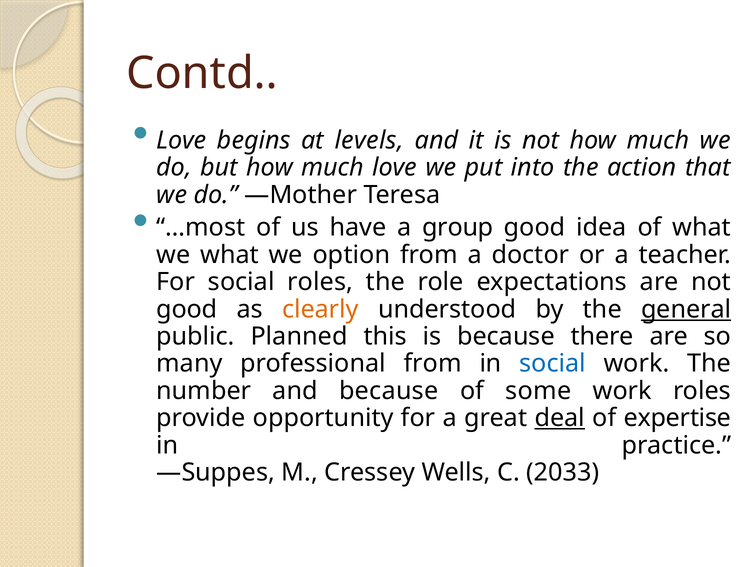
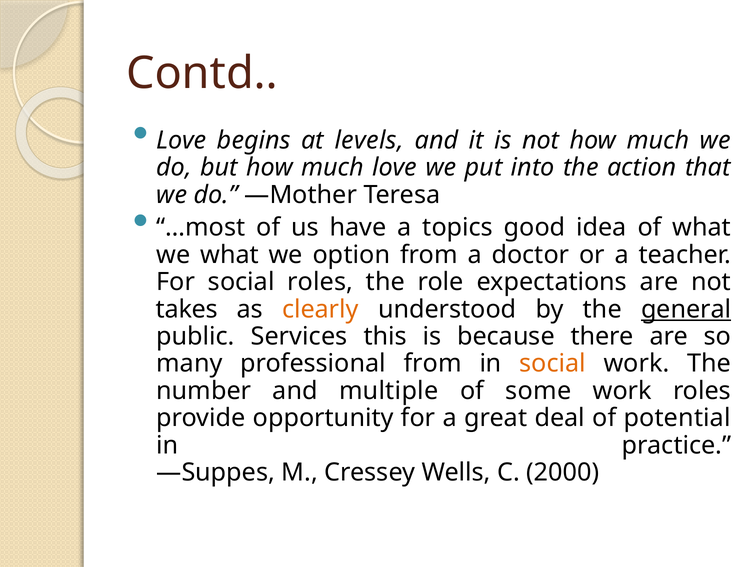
group: group -> topics (458, 228)
good: good -> takes (187, 309)
Planned: Planned -> Services (299, 336)
social colour: blue -> orange (553, 364)
and because: because -> multiple (389, 391)
deal underline: present -> none (560, 418)
expertise: expertise -> potential (677, 418)
2033: 2033 -> 2000 (563, 472)
